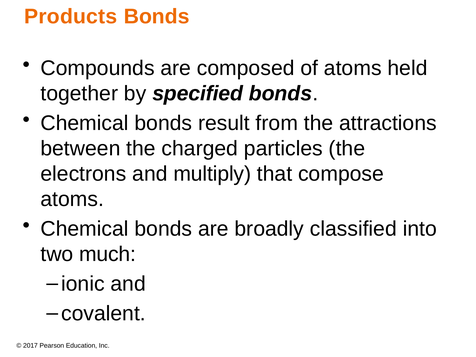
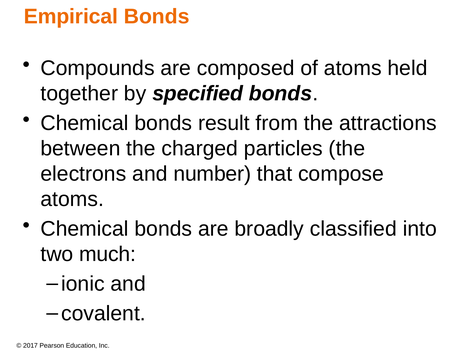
Products: Products -> Empirical (71, 17)
multiply: multiply -> number (212, 174)
